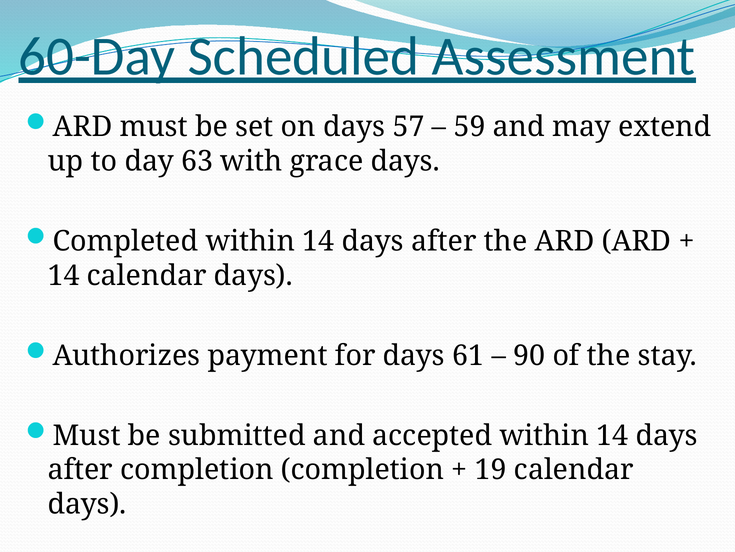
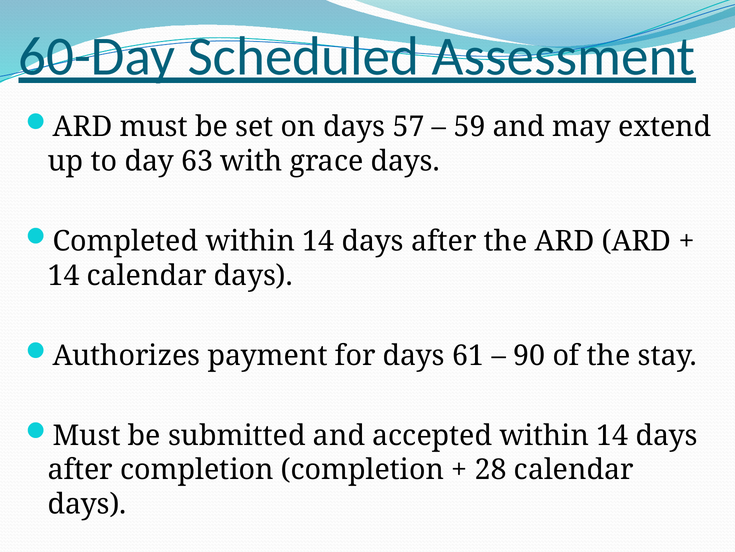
19: 19 -> 28 (491, 469)
